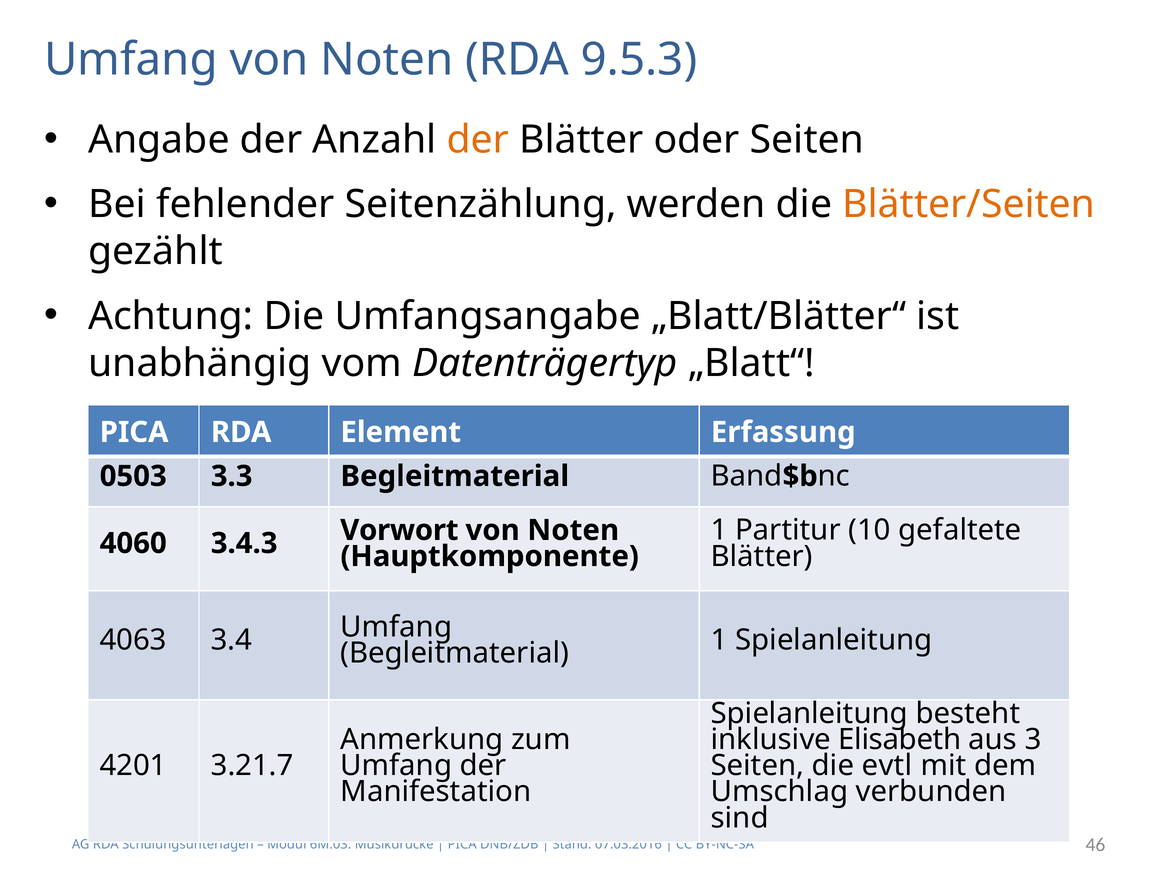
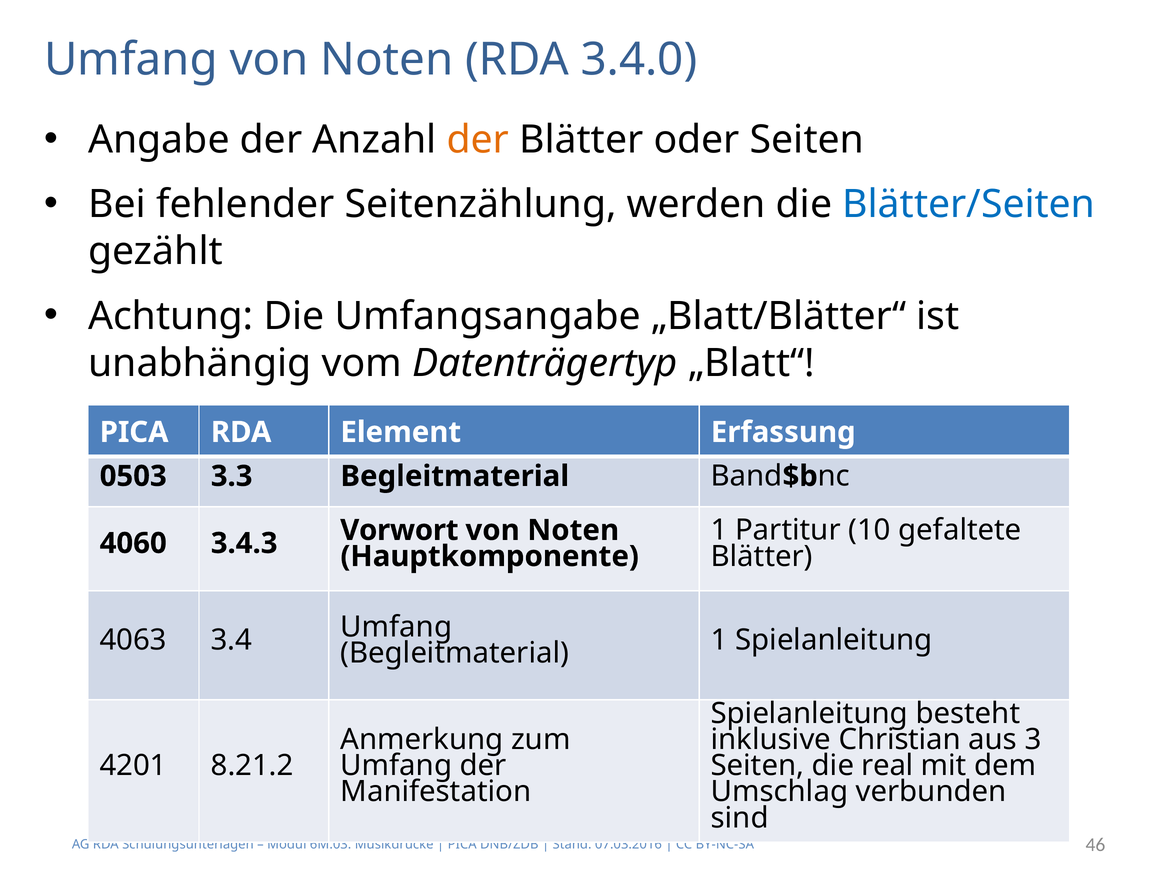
9.5.3: 9.5.3 -> 3.4.0 (639, 59)
Blätter/Seiten colour: orange -> blue (969, 204)
Elisabeth: Elisabeth -> Christian (900, 740)
3.21.7: 3.21.7 -> 8.21.2 (252, 766)
evtl: evtl -> real (887, 766)
